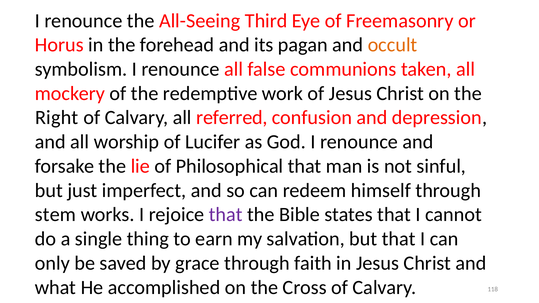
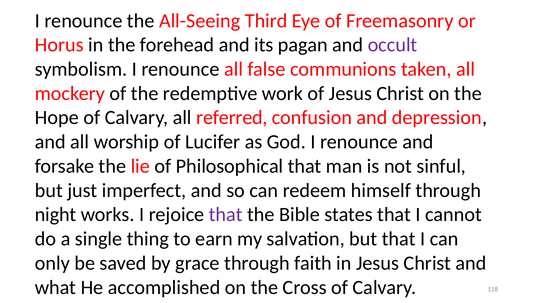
occult colour: orange -> purple (393, 45)
Right: Right -> Hope (57, 118)
stem: stem -> night (56, 215)
